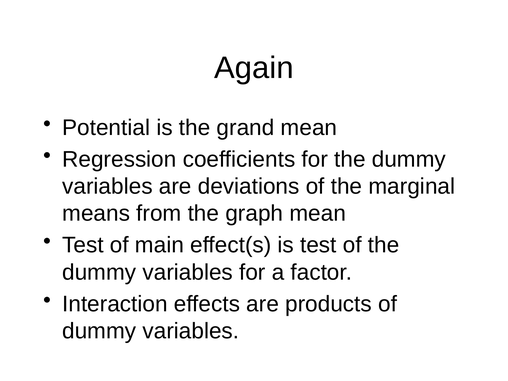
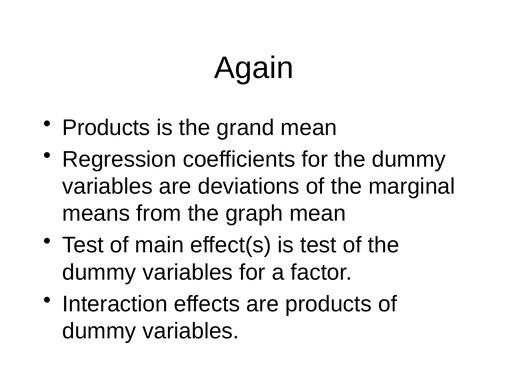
Potential: Potential -> Products (106, 128)
